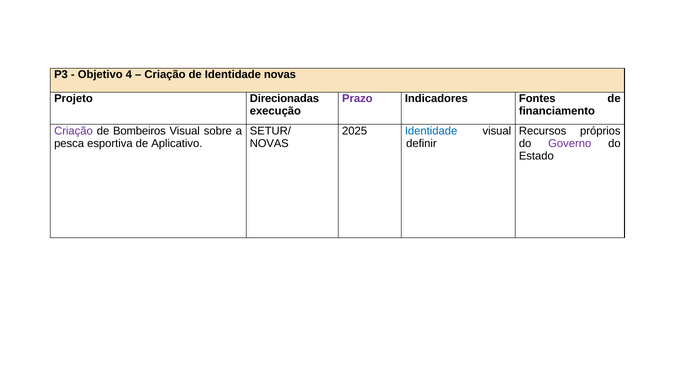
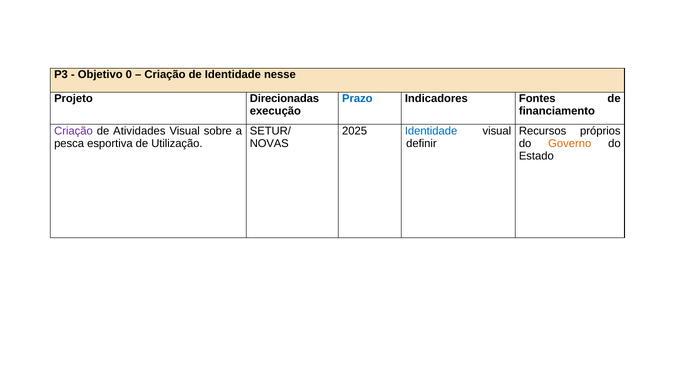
4: 4 -> 0 (129, 75)
Identidade novas: novas -> nesse (280, 75)
Prazo colour: purple -> blue (357, 99)
Bombeiros: Bombeiros -> Atividades (139, 131)
Aplicativo: Aplicativo -> Utilização (177, 143)
Governo colour: purple -> orange (570, 143)
